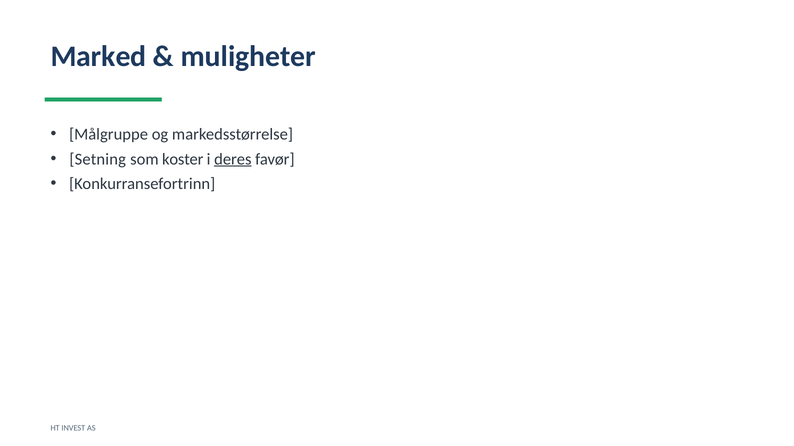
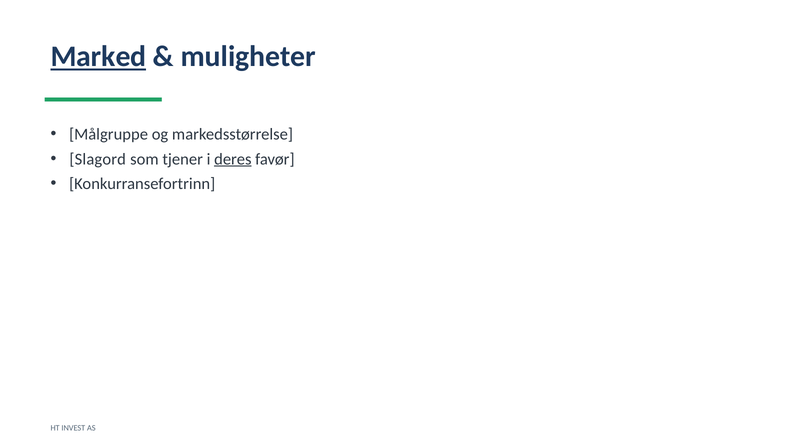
Marked underline: none -> present (98, 57)
Setning: Setning -> Slagord (98, 159)
koster: koster -> tjener (183, 159)
